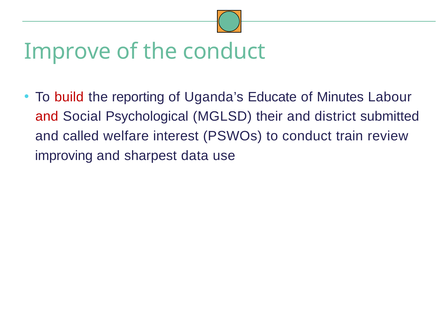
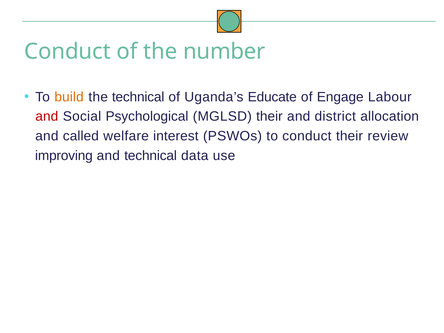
Improve: Improve -> Conduct (67, 52)
the conduct: conduct -> number (224, 52)
build colour: red -> orange (69, 97)
the reporting: reporting -> technical (138, 97)
Minutes: Minutes -> Engage (340, 97)
submitted: submitted -> allocation (390, 117)
conduct train: train -> their (350, 136)
and sharpest: sharpest -> technical (151, 156)
